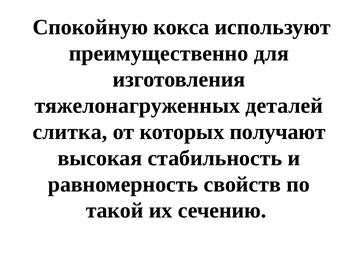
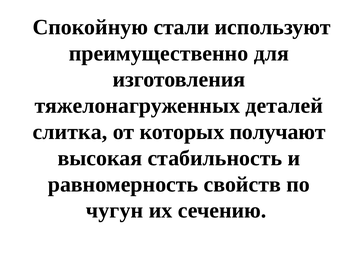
кокса: кокса -> стали (181, 27)
такой: такой -> чугун (115, 211)
